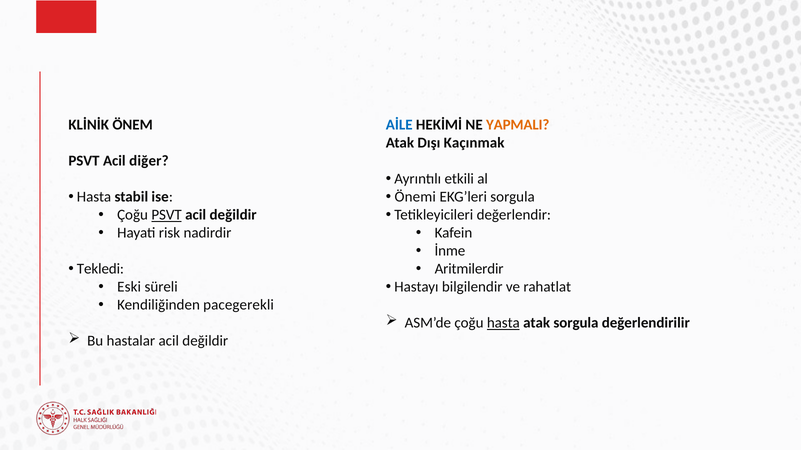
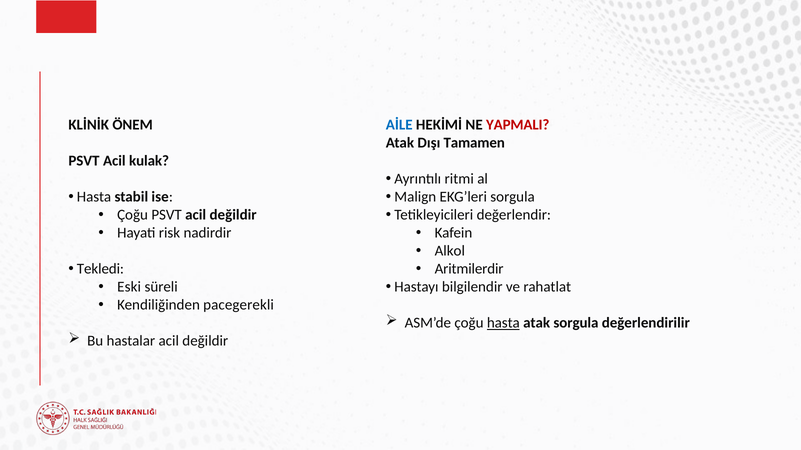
YAPMALI colour: orange -> red (518, 125)
Kaçınmak: Kaçınmak -> Tamamen (474, 143)
diğer: diğer -> kulak (149, 161)
etkili: etkili -> ritmi (459, 179)
Önemi: Önemi -> Malign (415, 197)
PSVT underline: present -> none (167, 215)
İnme: İnme -> Alkol (450, 251)
